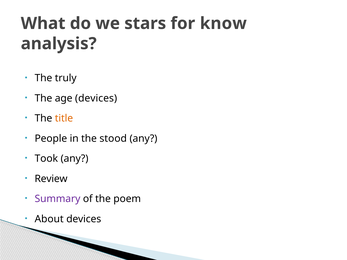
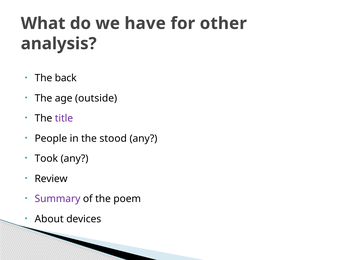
stars: stars -> have (145, 23)
know: know -> other (223, 23)
truly: truly -> back (66, 78)
age devices: devices -> outside (96, 98)
title colour: orange -> purple (64, 118)
